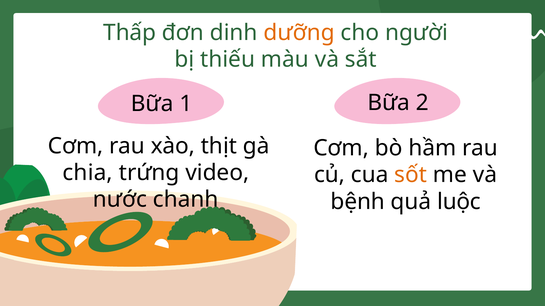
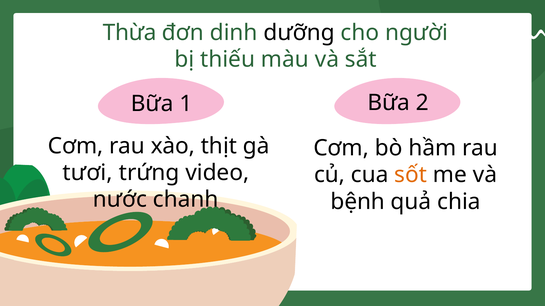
Thấp: Thấp -> Thừa (130, 33)
dưỡng colour: orange -> black (299, 33)
chia: chia -> tươi (88, 173)
luộc: luộc -> chia (459, 202)
